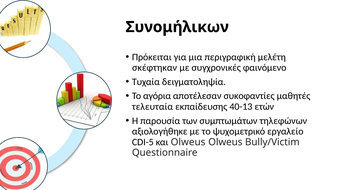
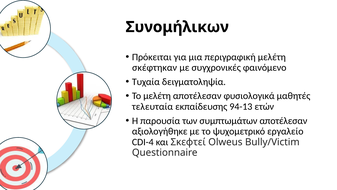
Το αγόρια: αγόρια -> μελέτη (157, 96)
συκοφαντίες: συκοφαντίες -> φυσιολογικά (249, 96)
40-13: 40-13 -> 94-13 (241, 106)
συμπτωμάτων τηλεφώνων: τηλεφώνων -> αποτέλεσαν (283, 120)
CDI-5: CDI-5 -> CDI-4 (143, 142)
και Olweus: Olweus -> Σκεφτεί (188, 142)
